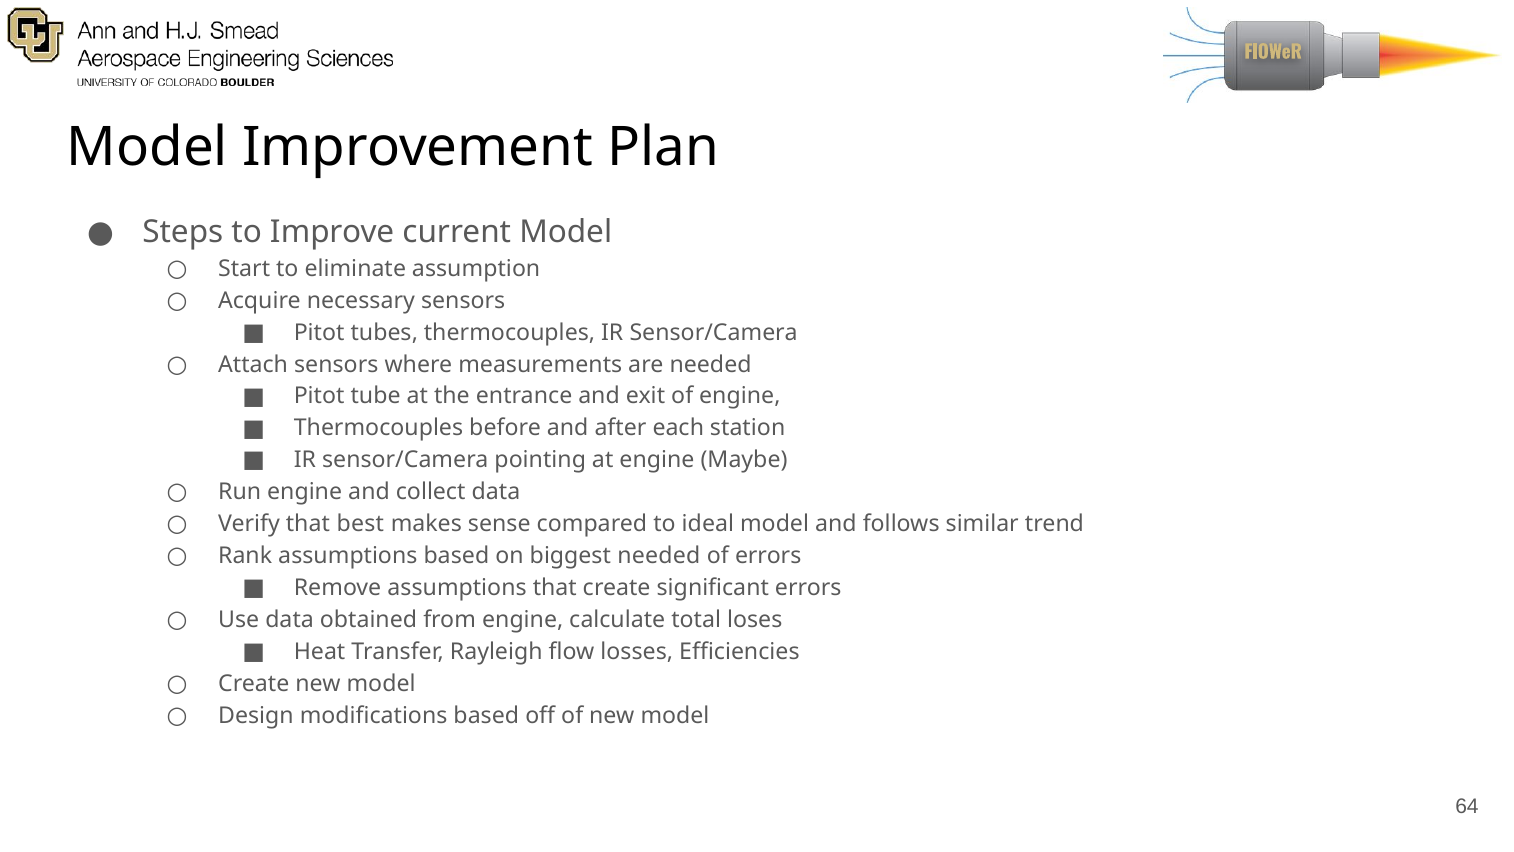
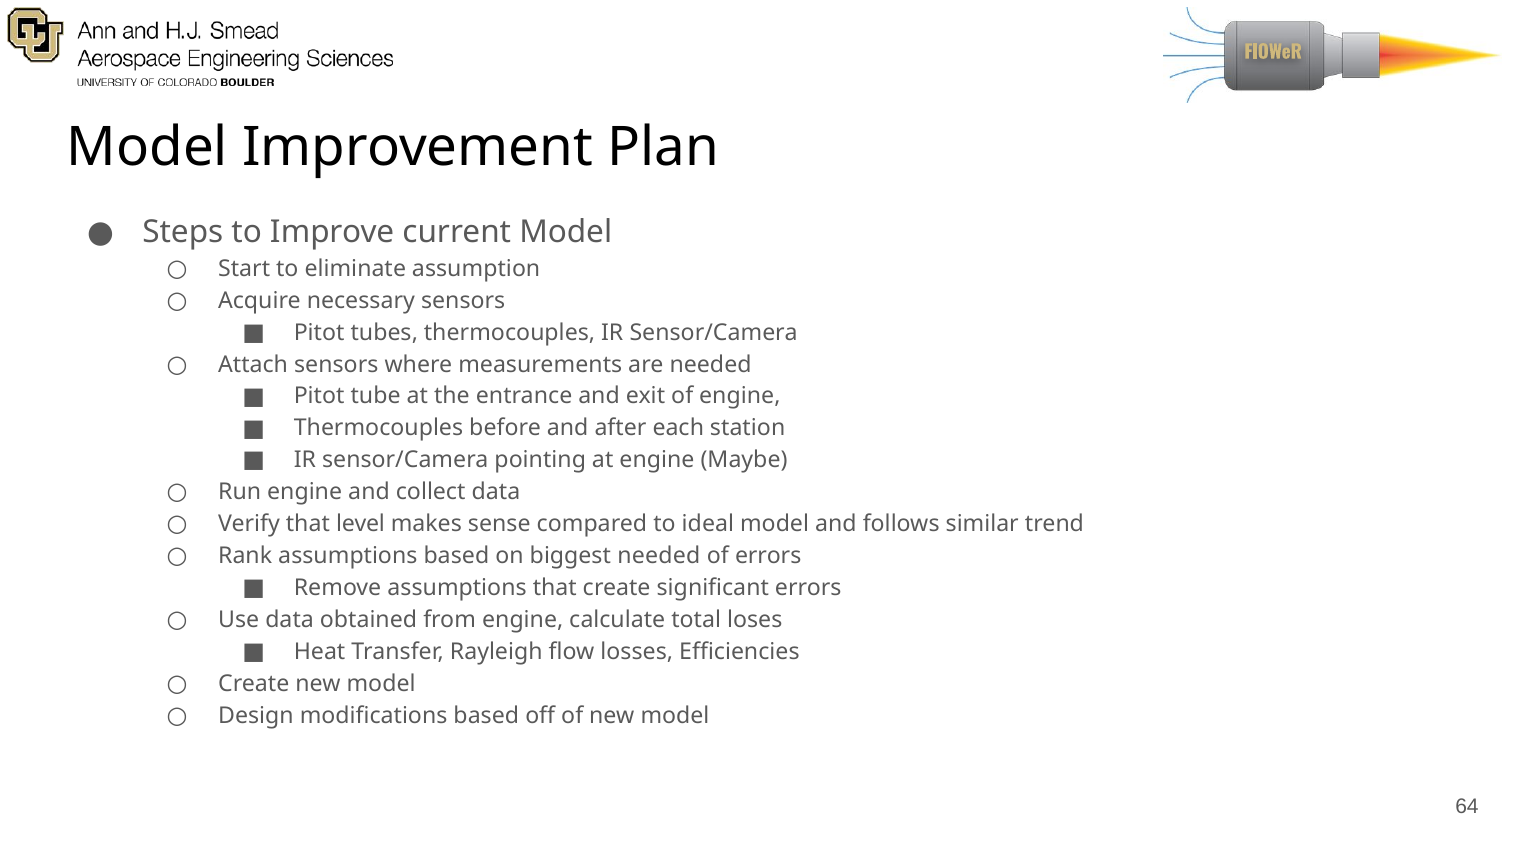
best: best -> level (360, 524)
